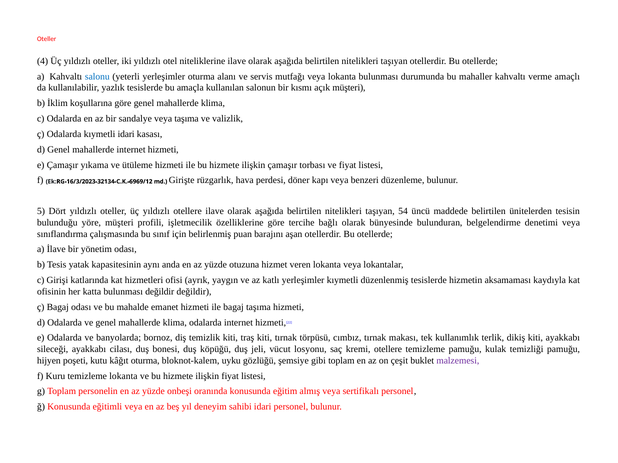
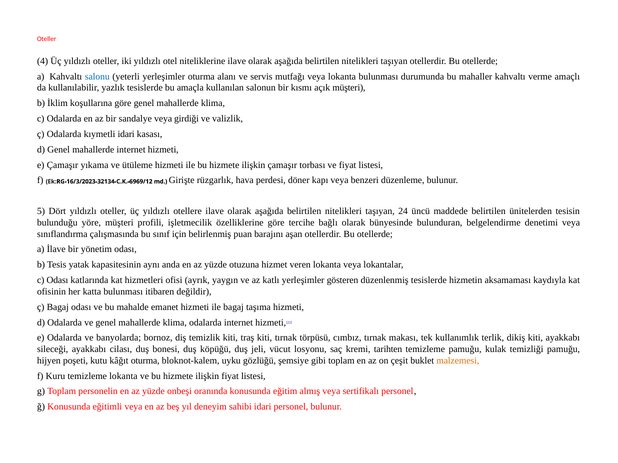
veya taşıma: taşıma -> girdiği (187, 119)
54: 54 -> 24 (403, 211)
c Girişi: Girişi -> Odası (57, 281)
yerleşimler kıymetli: kıymetli -> gösteren (343, 281)
bulunması değildir: değildir -> itibaren (160, 292)
kremi otellere: otellere -> tarihten (388, 350)
malzemesi colour: purple -> orange (458, 361)
